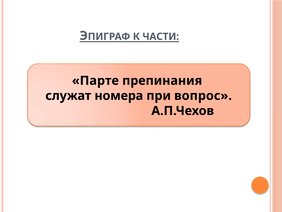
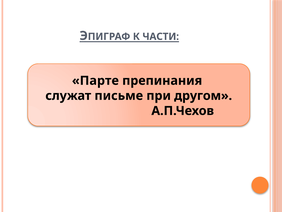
номера: номера -> письме (119, 96)
вопрос: вопрос -> другом (203, 96)
